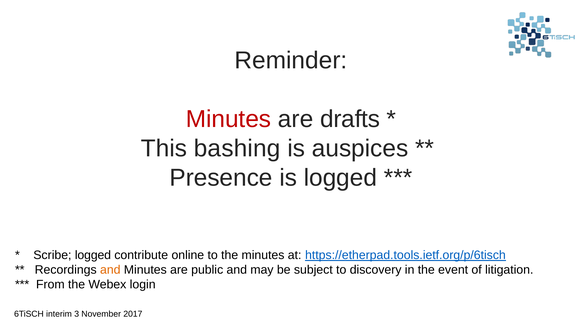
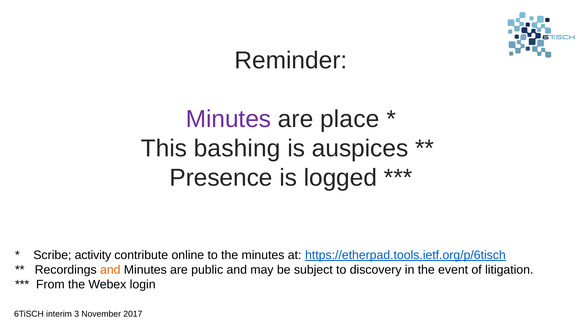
Minutes colour: red -> purple (228, 119)
drafts: drafts -> place (350, 119)
Scribe logged: logged -> activity (93, 255)
